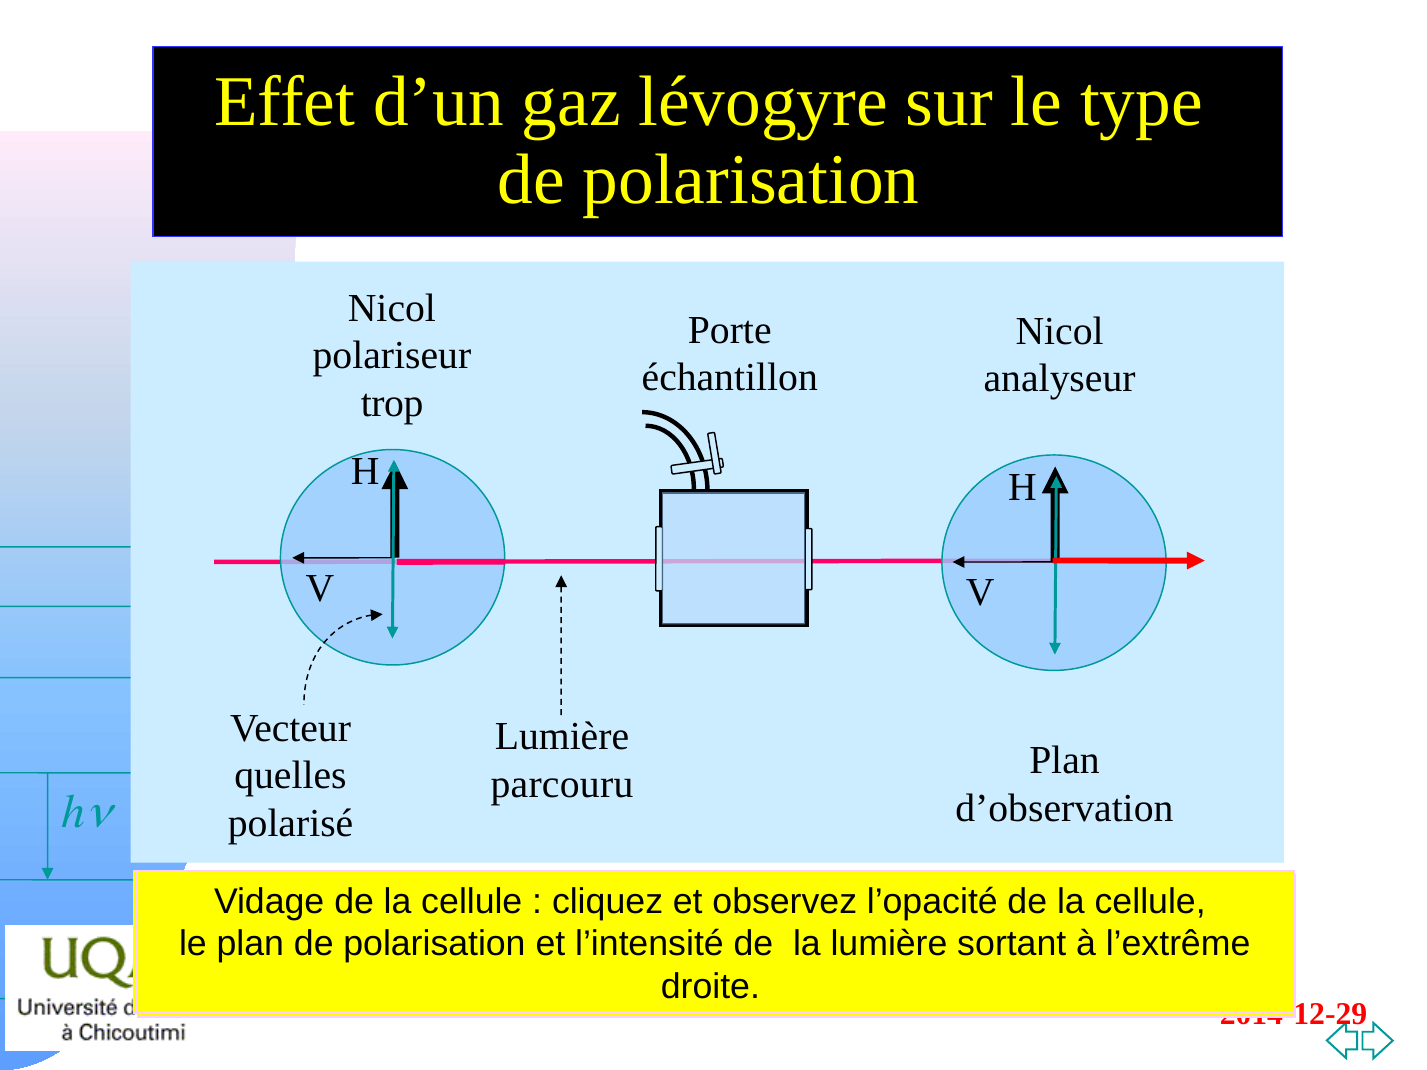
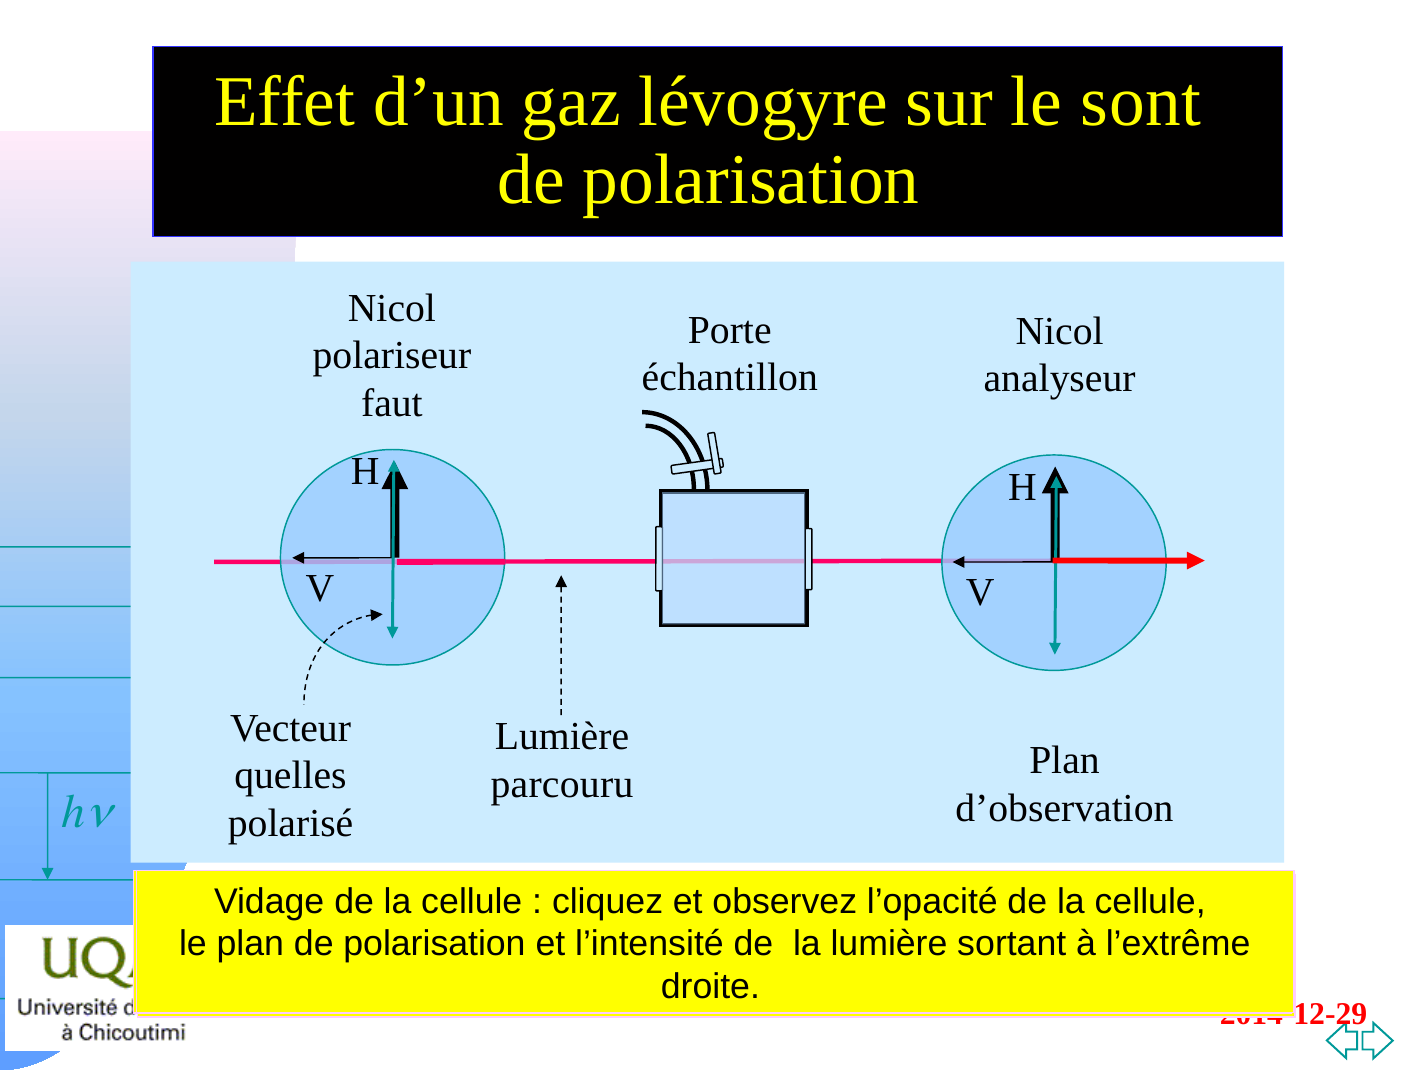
le type: type -> sont (1141, 102)
trop: trop -> faut (392, 403)
